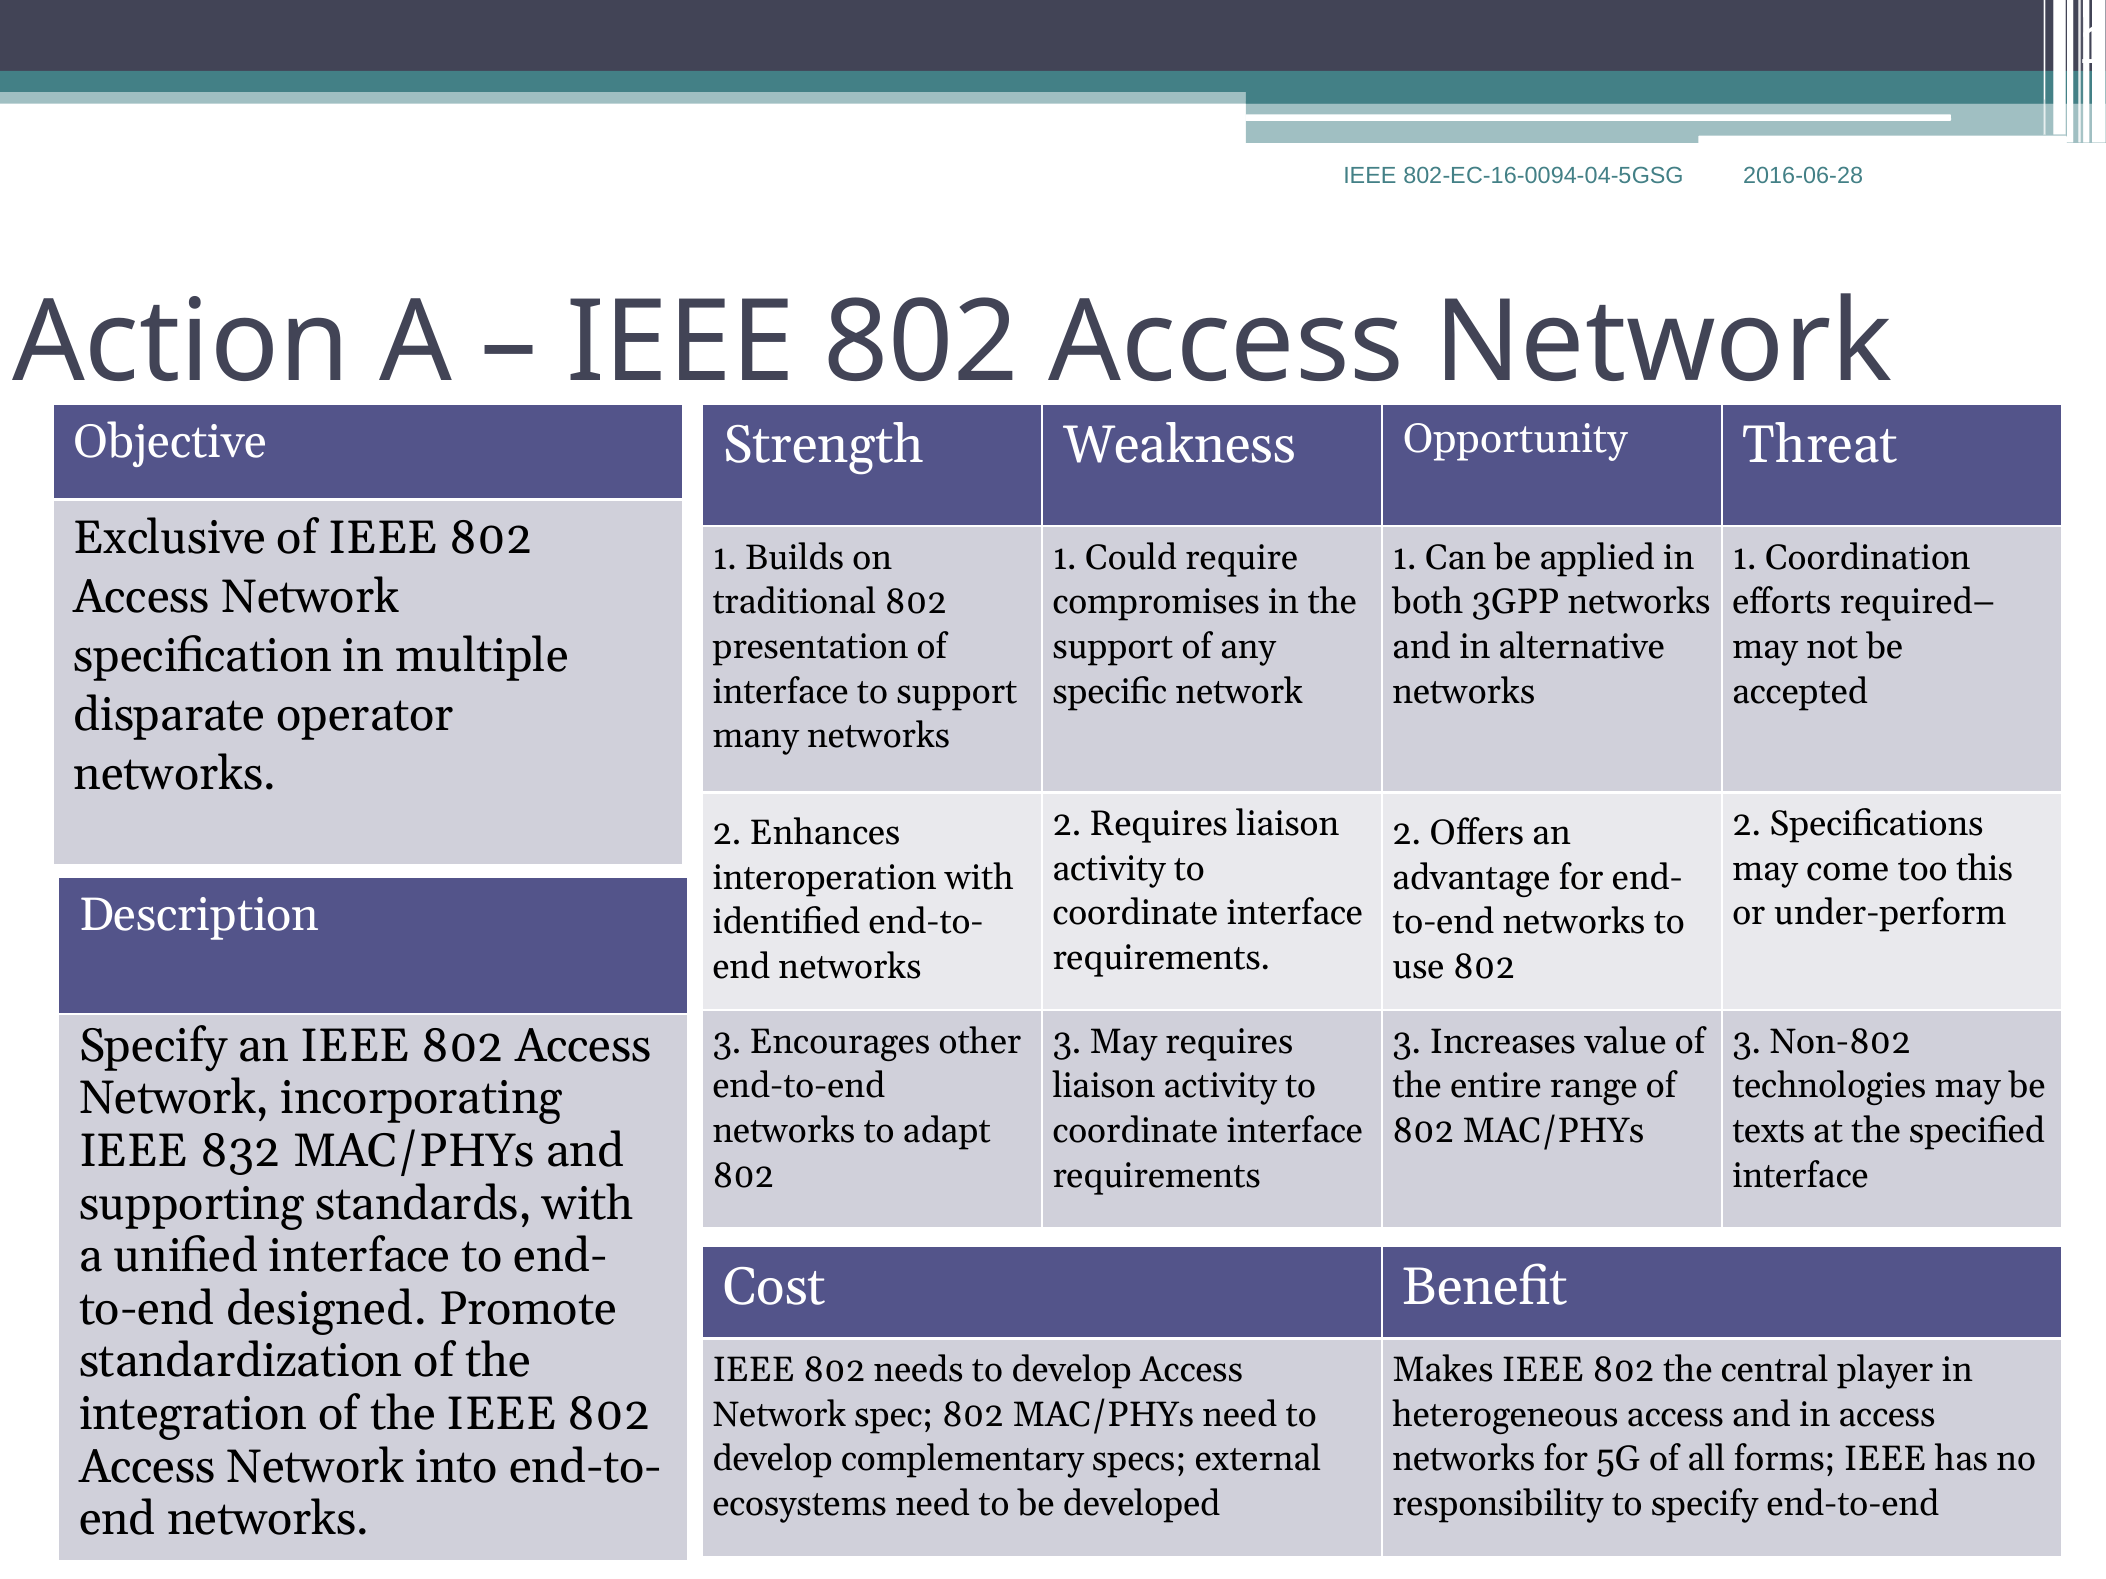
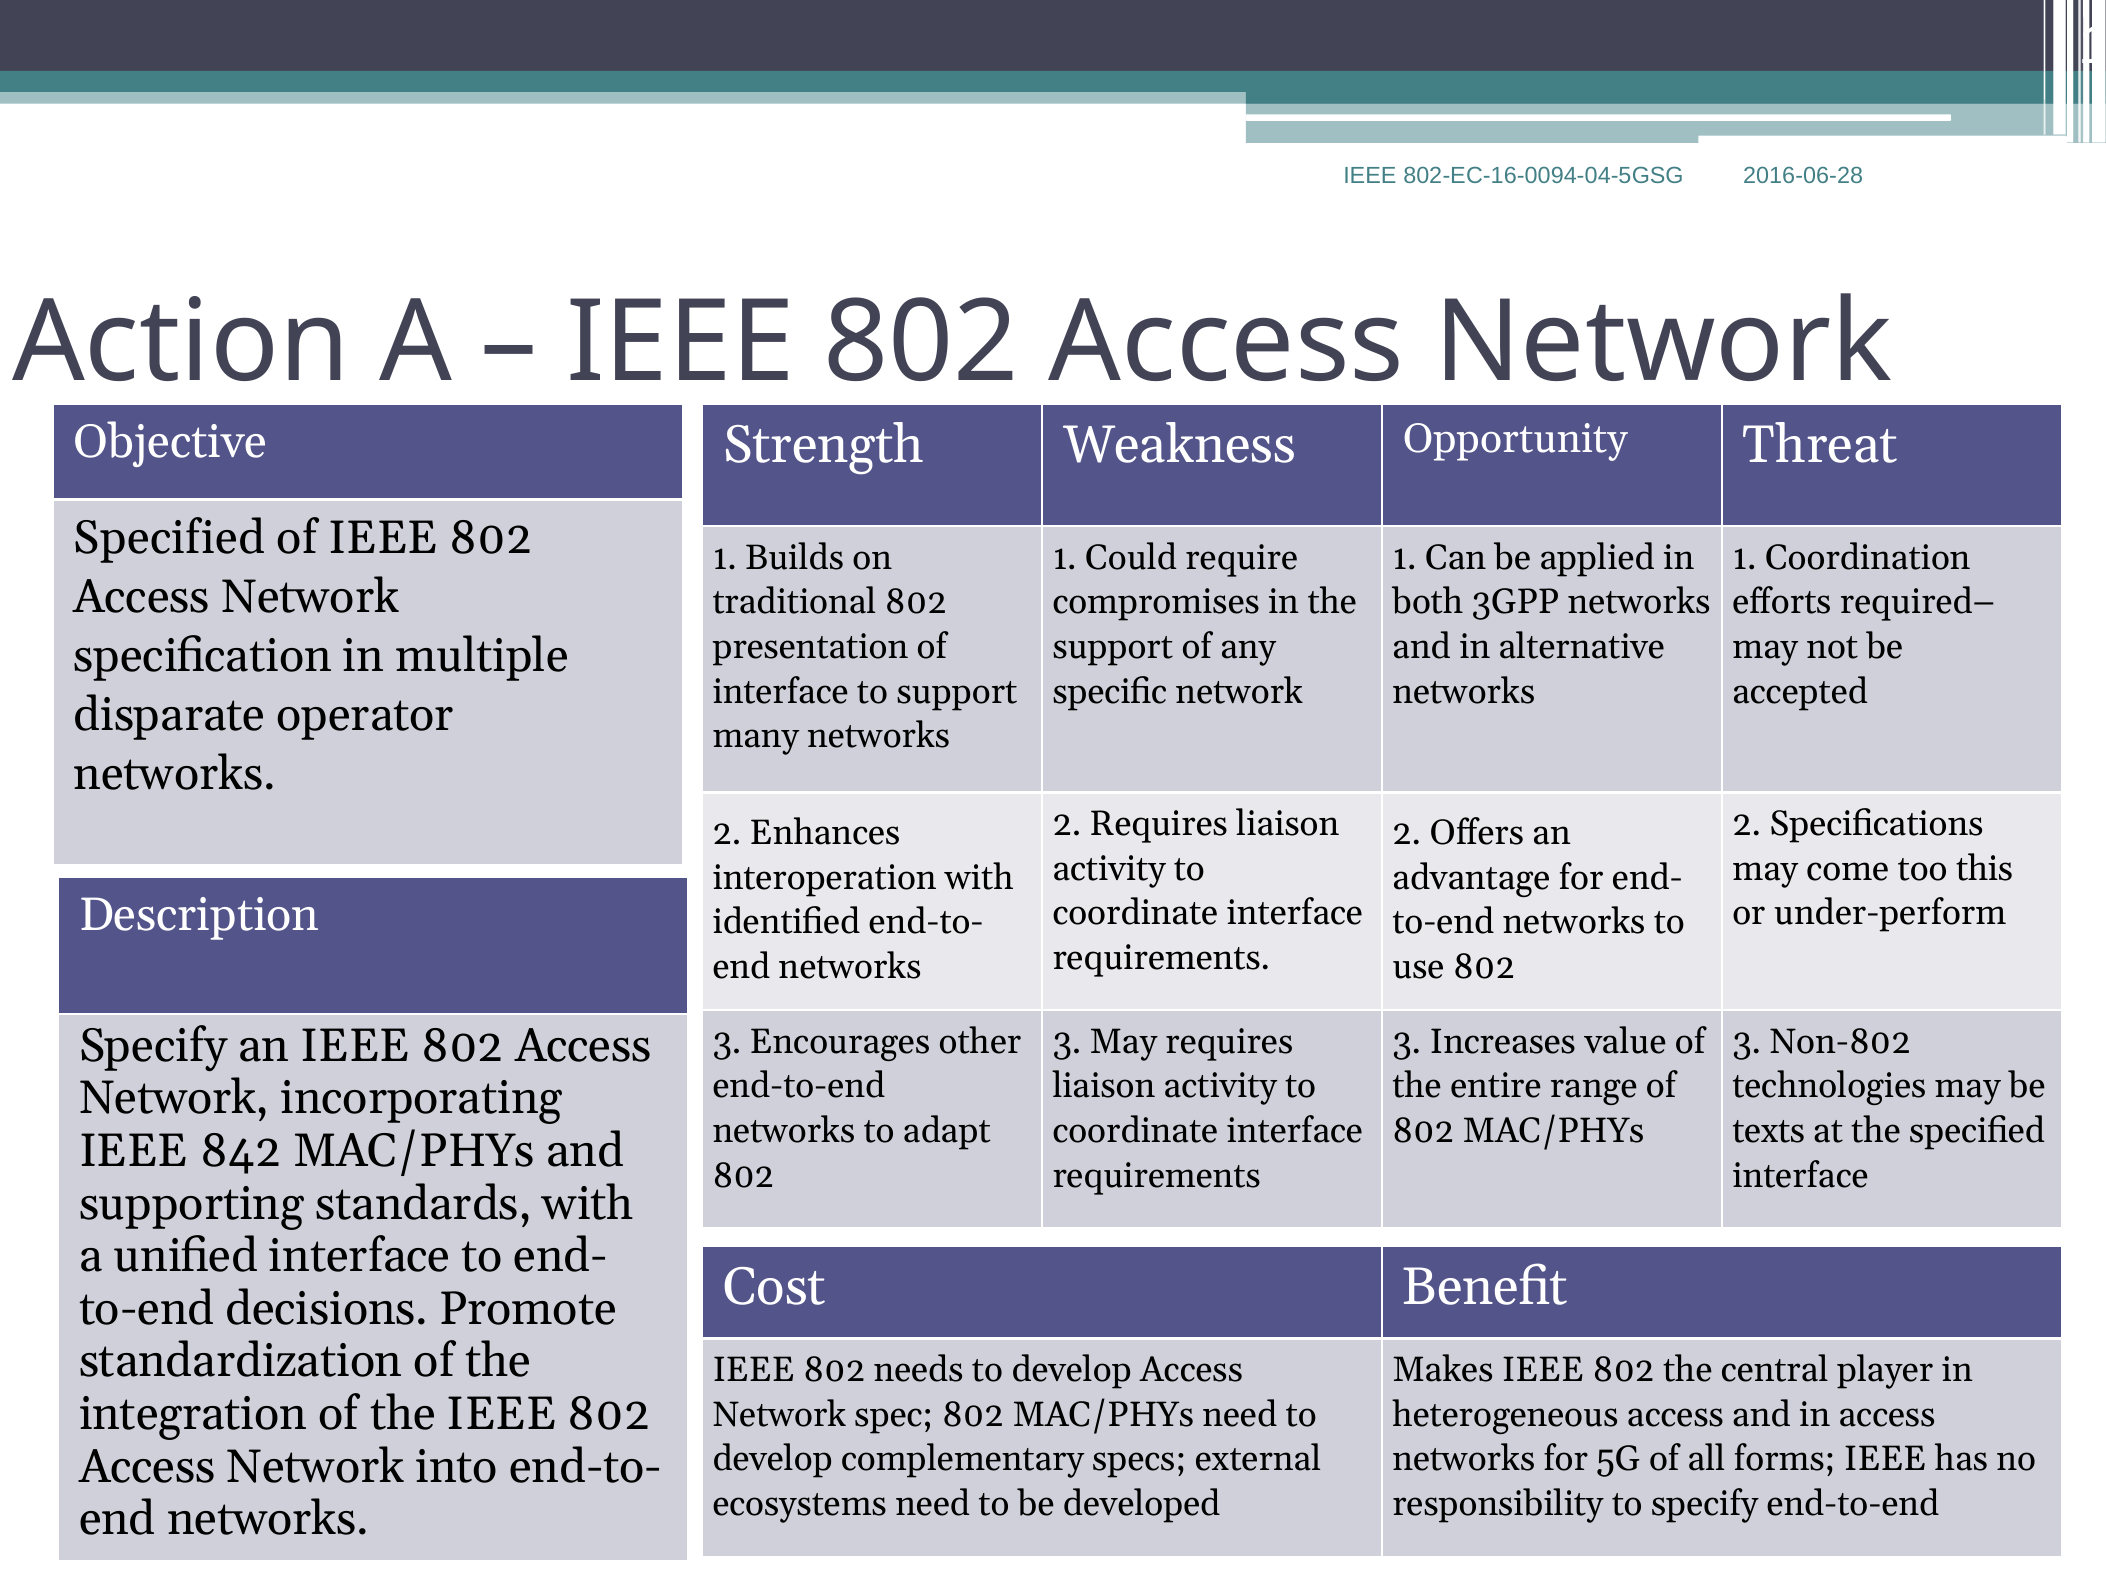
Exclusive: Exclusive -> Specified (170, 538)
832: 832 -> 842 (241, 1151)
designed: designed -> decisions (327, 1309)
